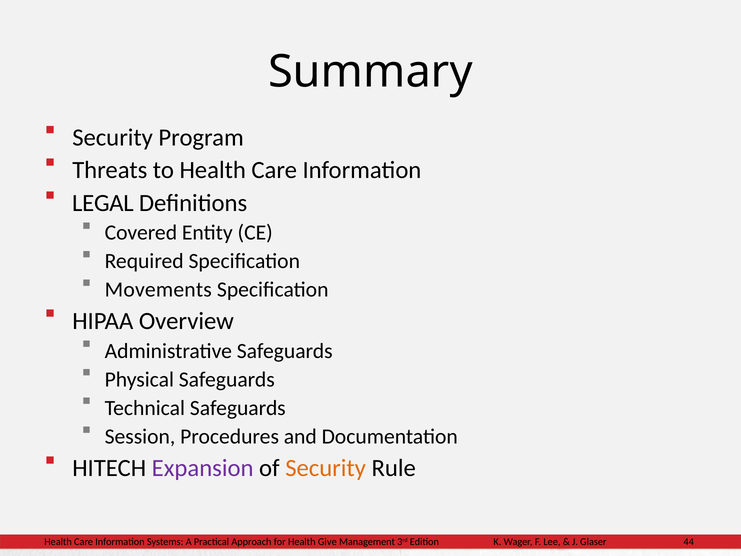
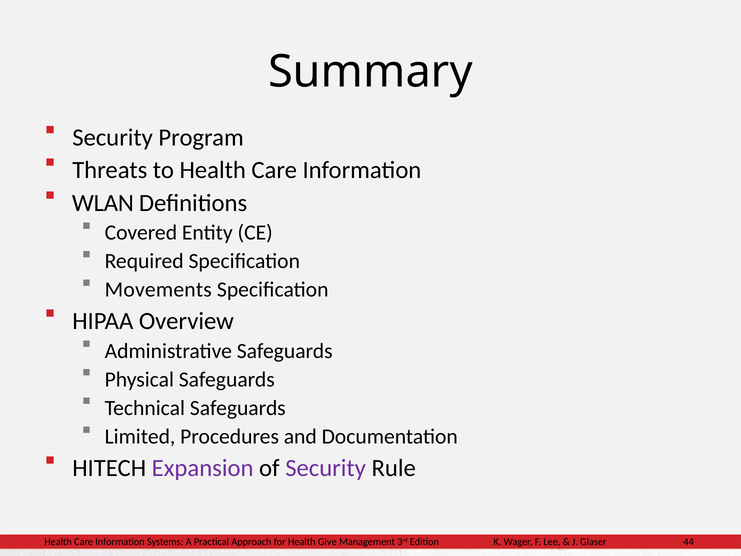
LEGAL: LEGAL -> WLAN (103, 203)
Session: Session -> Limited (140, 436)
Security colour: orange -> purple (326, 468)
